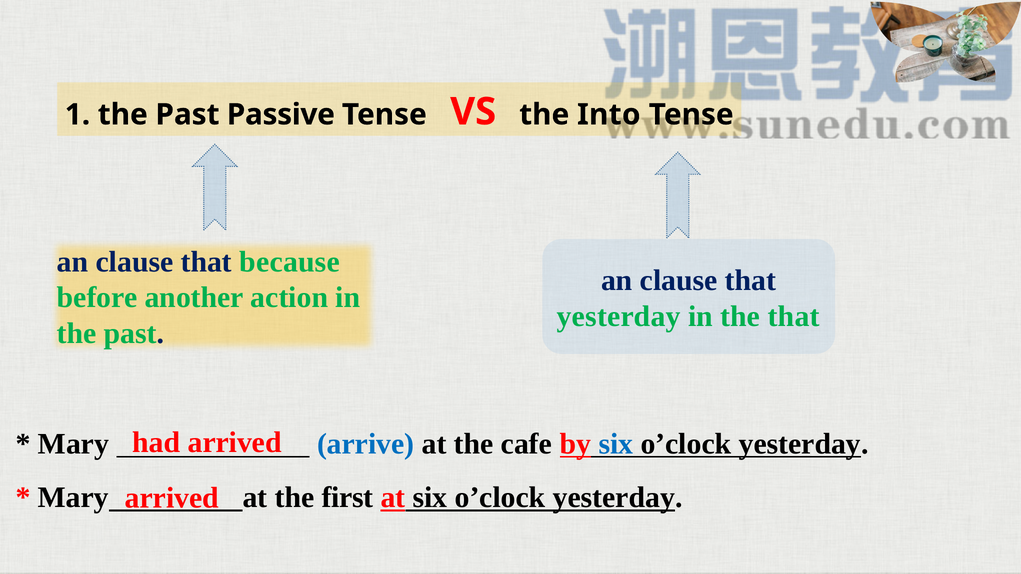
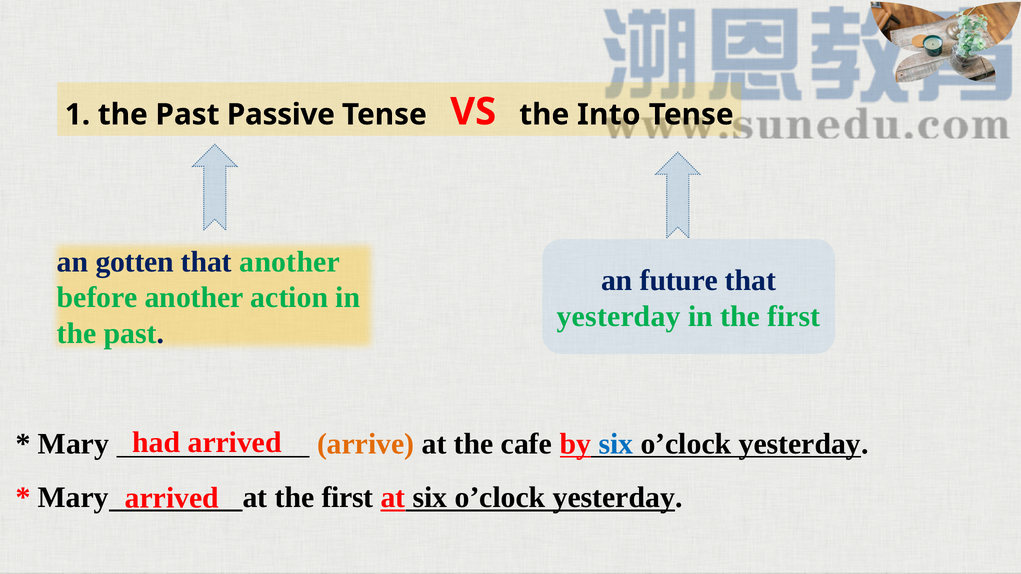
clause: clause -> gotten (135, 262)
that because: because -> another (290, 262)
clause: clause -> future (679, 281)
in the that: that -> first (794, 317)
arrive colour: blue -> orange (366, 444)
